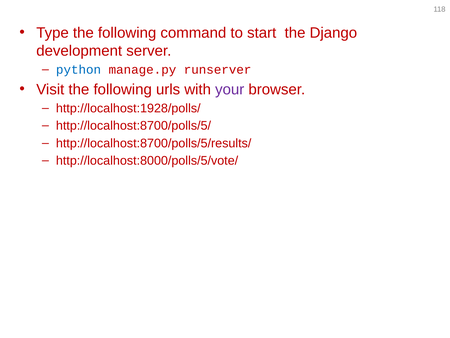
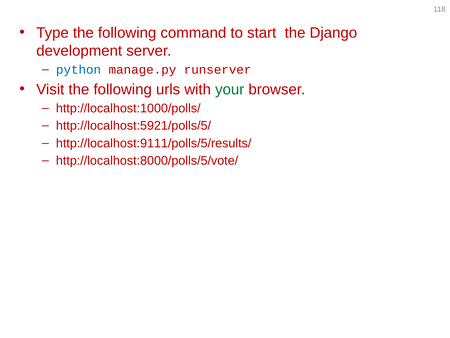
your colour: purple -> green (230, 89)
http://localhost:1928/polls/: http://localhost:1928/polls/ -> http://localhost:1000/polls/ (128, 108)
http://localhost:8700/polls/5/: http://localhost:8700/polls/5/ -> http://localhost:5921/polls/5/ (133, 126)
http://localhost:8700/polls/5/results/: http://localhost:8700/polls/5/results/ -> http://localhost:9111/polls/5/results/ (154, 143)
